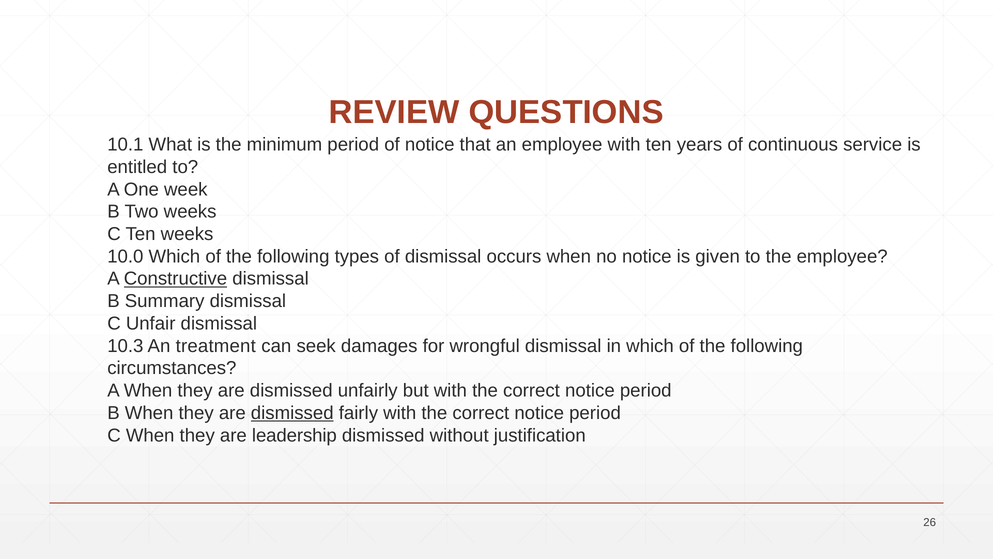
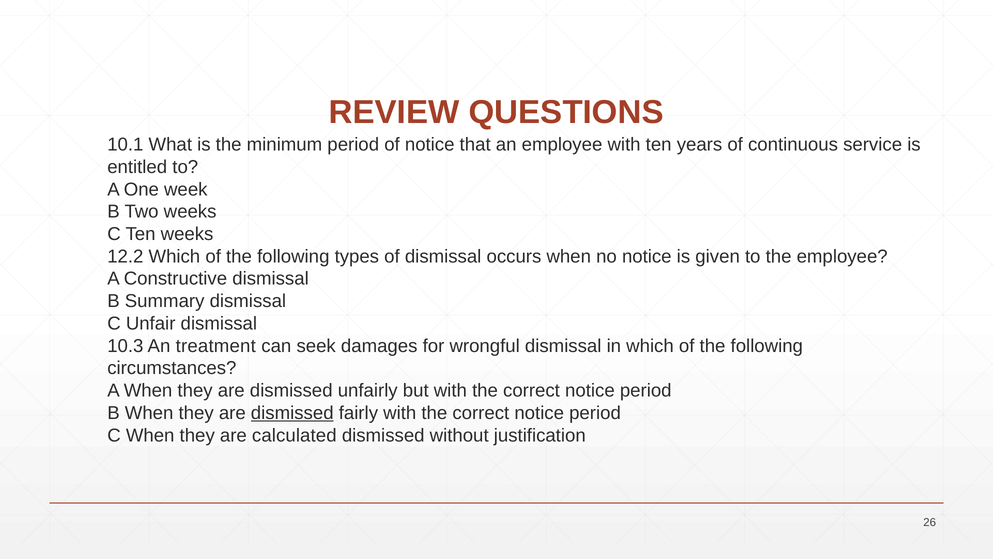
10.0: 10.0 -> 12.2 (125, 256)
Constructive underline: present -> none (175, 279)
leadership: leadership -> calculated (294, 435)
